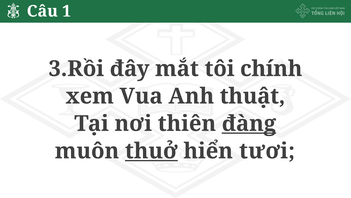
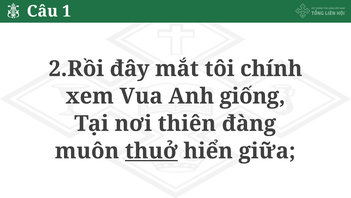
3.Rồi: 3.Rồi -> 2.Rồi (76, 69)
thuật: thuật -> giống (252, 96)
đàng underline: present -> none (249, 123)
tươi: tươi -> giữa (267, 151)
